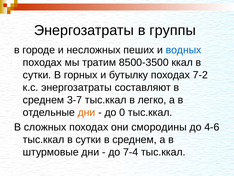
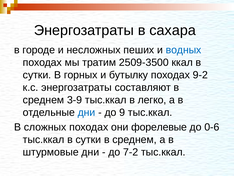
группы: группы -> сахара (173, 30)
8500-3500: 8500-3500 -> 2509-3500 (144, 62)
7-2: 7-2 -> 9-2 (200, 75)
3-7: 3-7 -> 3-9 (75, 100)
дни colour: orange -> blue (86, 112)
0: 0 -> 9 (122, 112)
смородины: смородины -> форелевые (159, 127)
4-6: 4-6 -> 0-6 (212, 127)
7-4: 7-4 -> 7-2 (131, 152)
